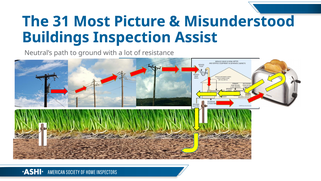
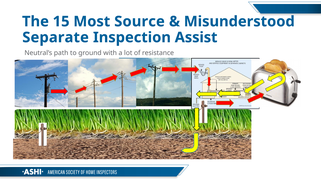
31: 31 -> 15 (61, 21)
Picture: Picture -> Source (140, 21)
Buildings: Buildings -> Separate (56, 37)
